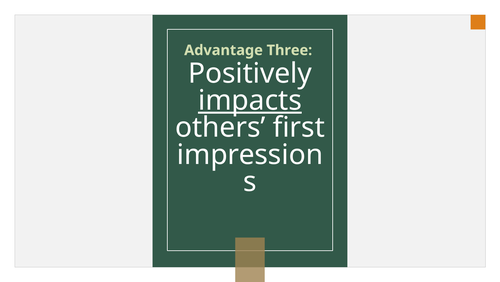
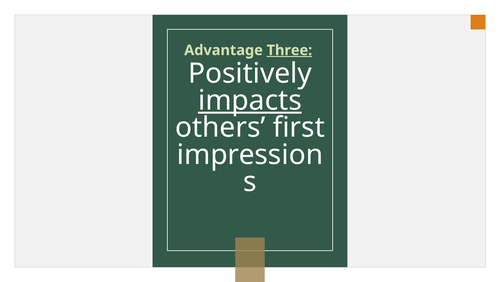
Three underline: none -> present (289, 50)
